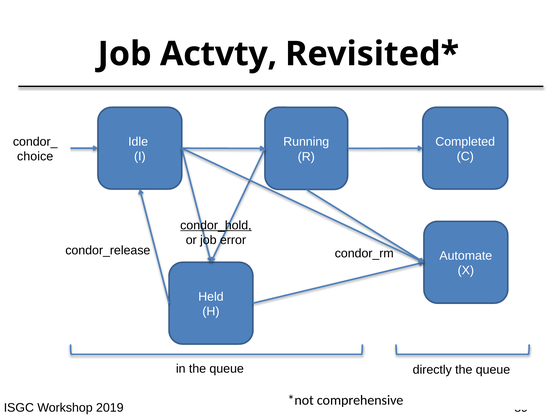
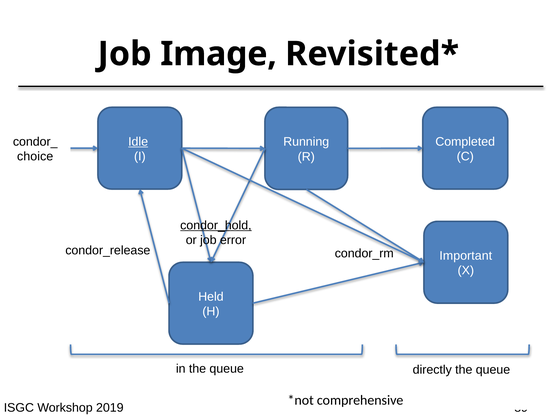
Actvty: Actvty -> Image (219, 54)
Idle underline: none -> present (138, 142)
Automate: Automate -> Important (466, 256)
